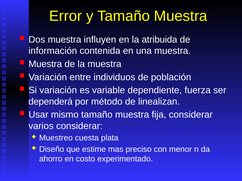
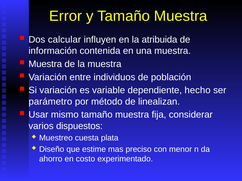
Dos muestra: muestra -> calcular (64, 40)
fuerza: fuerza -> hecho (198, 91)
dependerá: dependerá -> parámetro (50, 102)
varios considerar: considerar -> dispuestos (79, 126)
